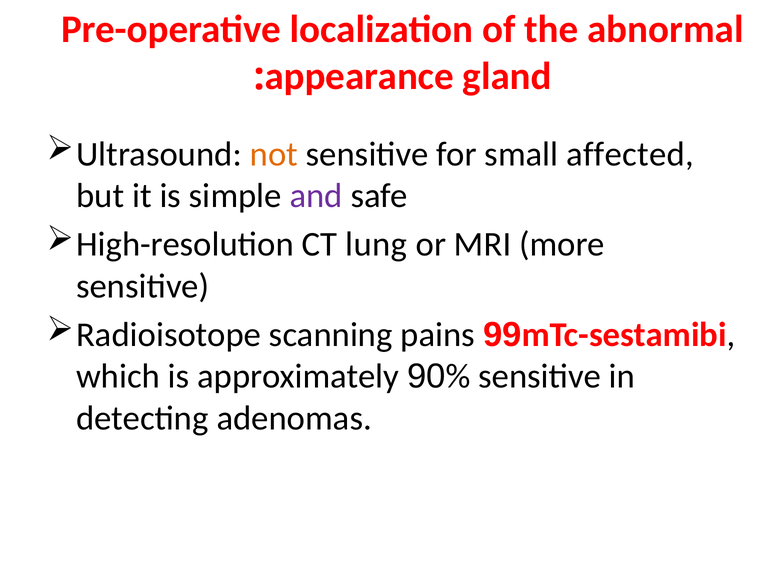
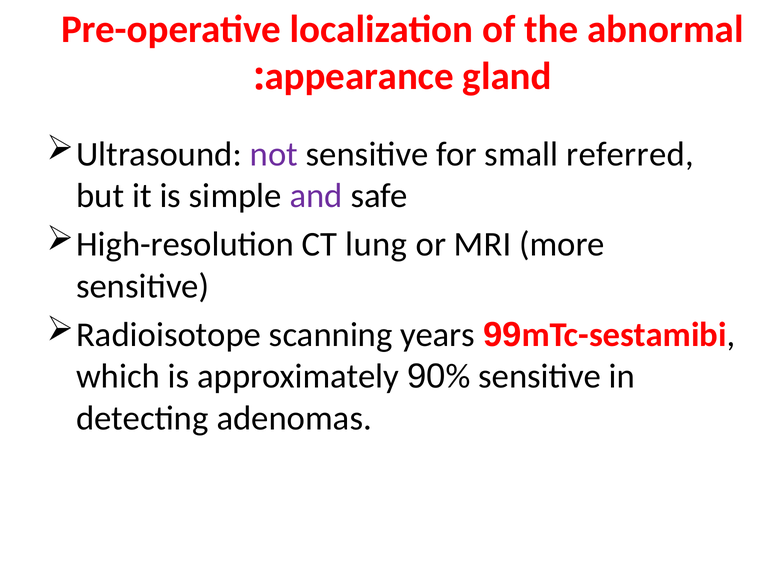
not colour: orange -> purple (274, 154)
affected: affected -> referred (630, 154)
pains: pains -> years (438, 335)
